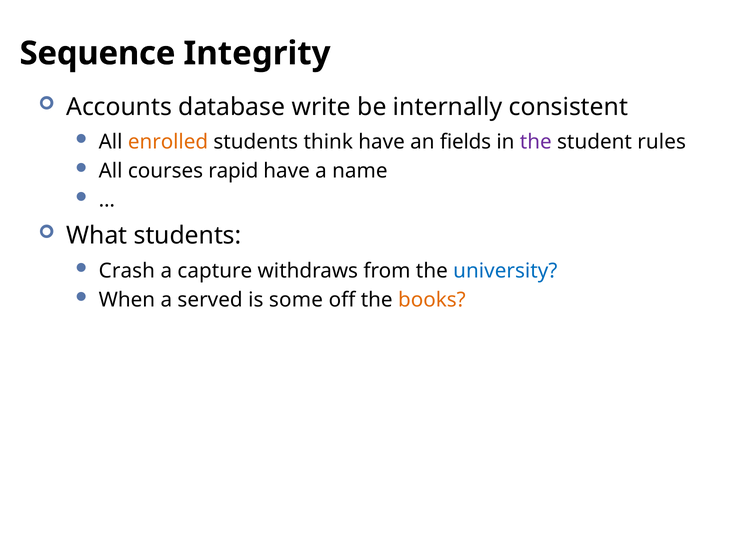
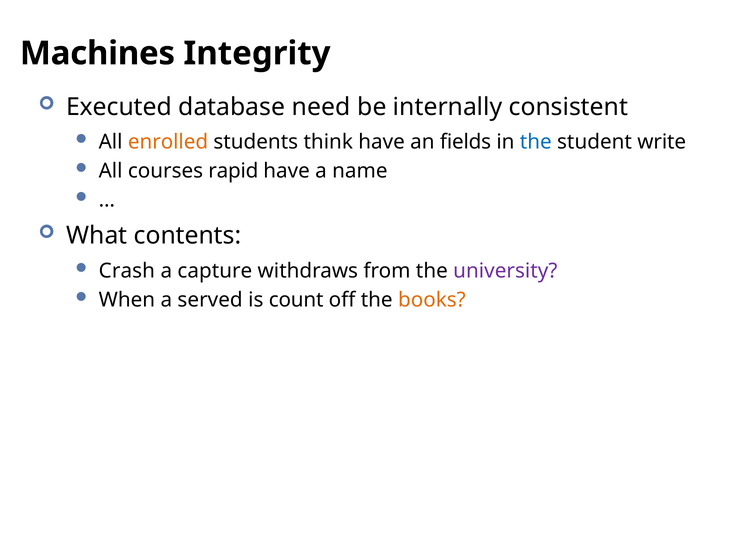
Sequence: Sequence -> Machines (97, 53)
Accounts: Accounts -> Executed (119, 107)
write: write -> need (321, 107)
the colour: purple -> blue (536, 142)
rules: rules -> write (662, 142)
What students: students -> contents (188, 236)
university colour: blue -> purple (505, 271)
some: some -> count (296, 300)
